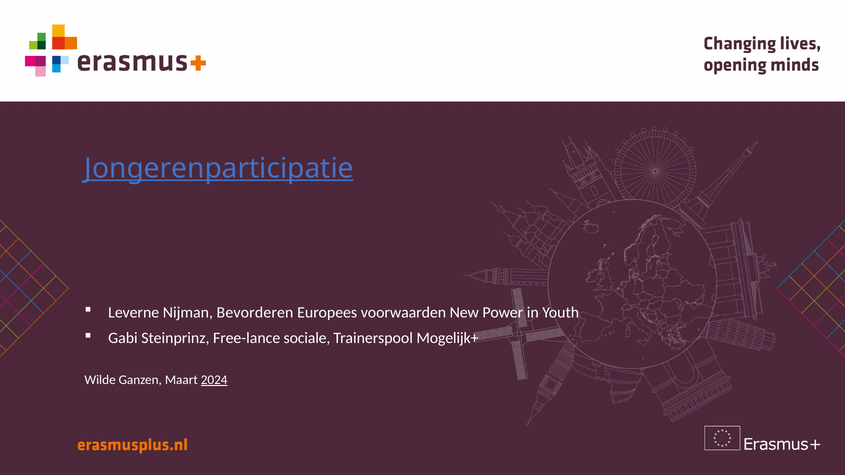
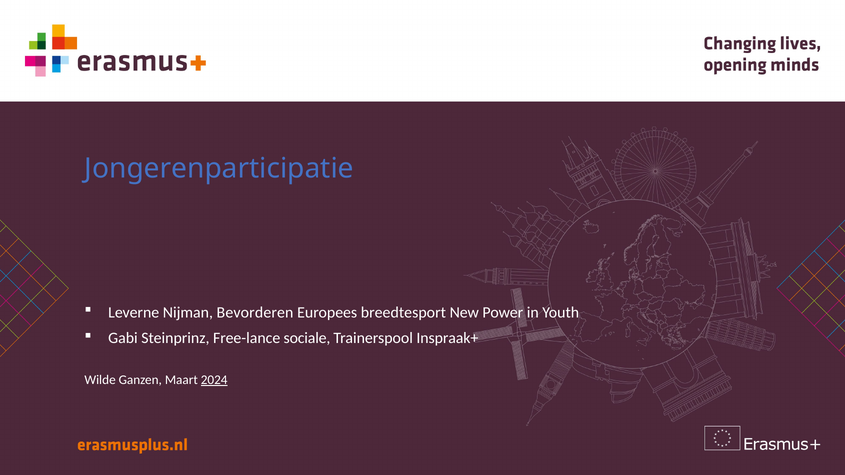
Jongerenparticipatie underline: present -> none (219, 168)
voorwaarden: voorwaarden -> breedtesport (403, 313)
Mogelijk+: Mogelijk+ -> Inspraak+ (447, 338)
